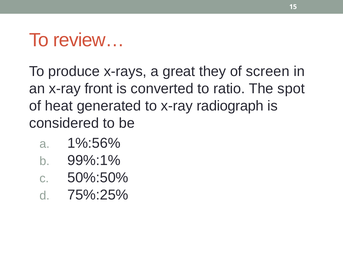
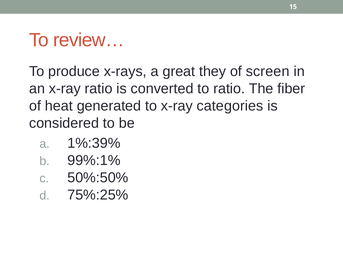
x-ray front: front -> ratio (99, 88)
spot: spot -> fiber (291, 88)
radiograph: radiograph -> categories (230, 106)
1%:56%: 1%:56% -> 1%:39% (94, 143)
